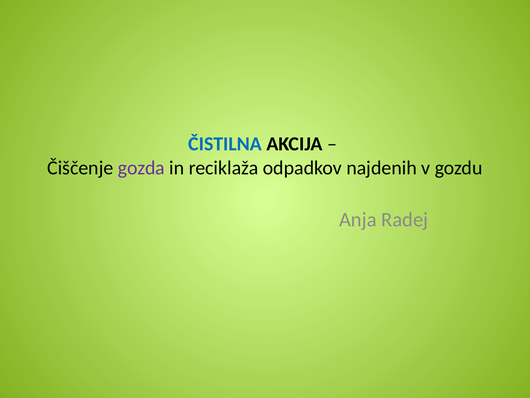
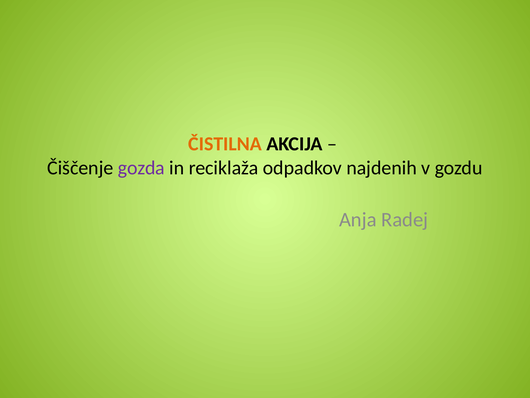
ČISTILNA colour: blue -> orange (225, 144)
